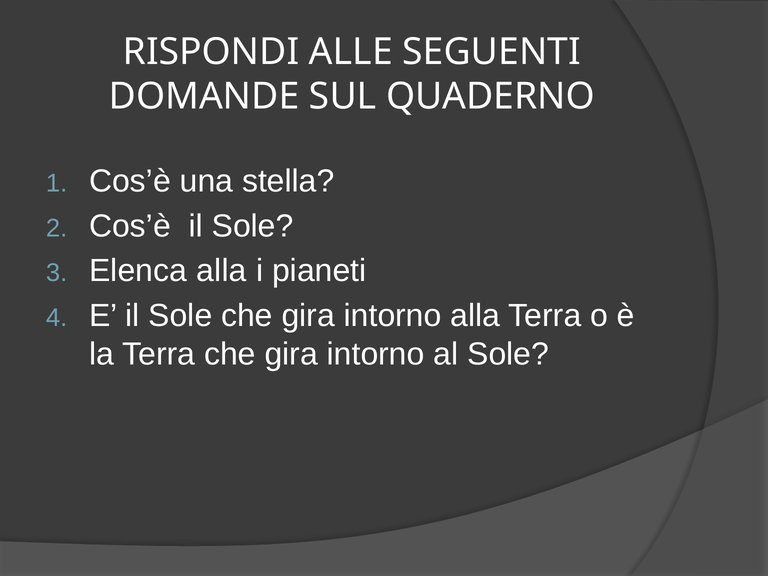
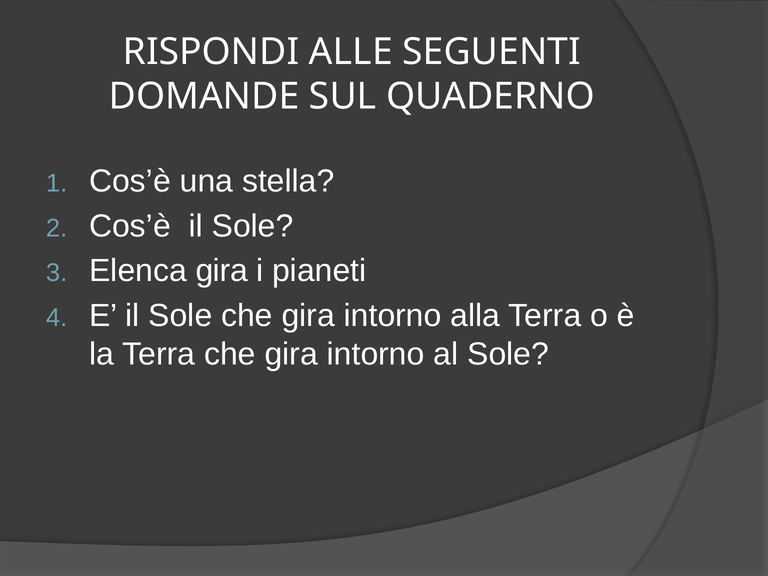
Elenca alla: alla -> gira (222, 271)
